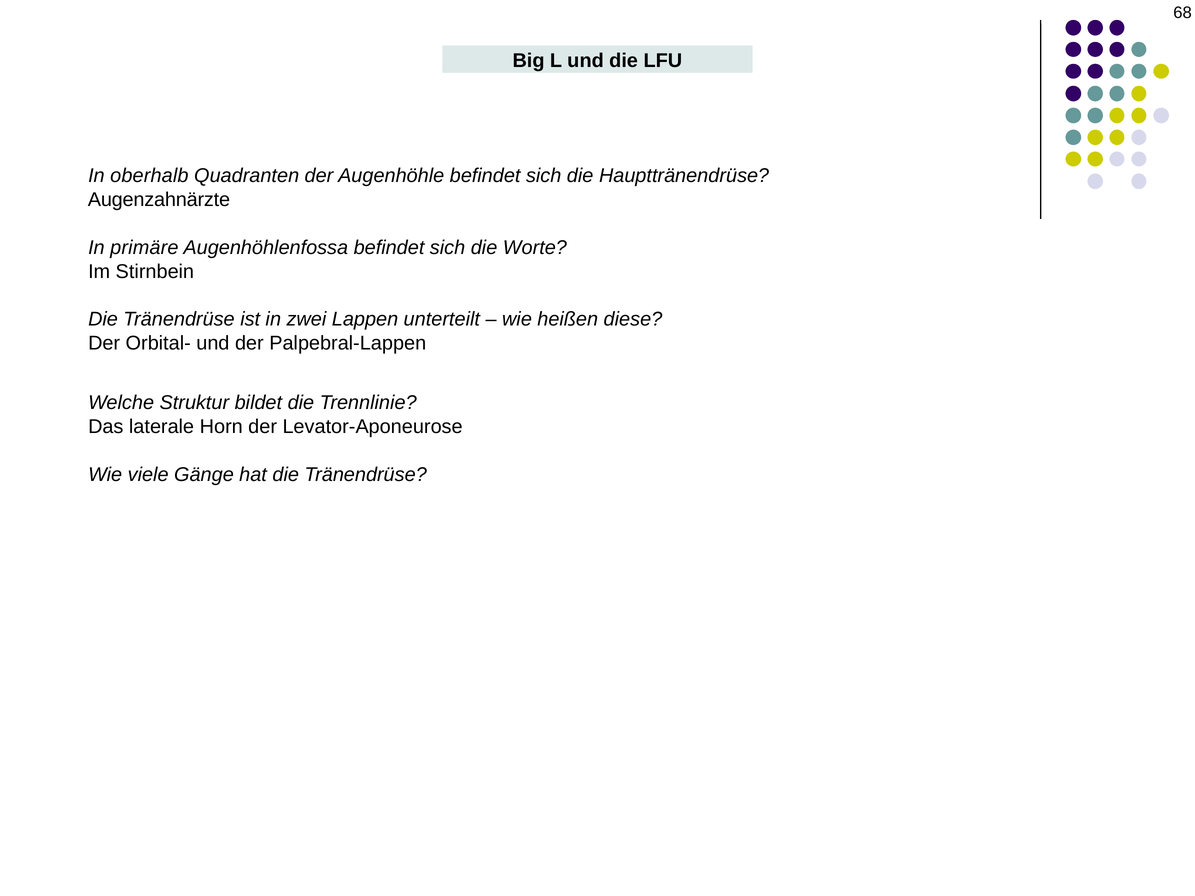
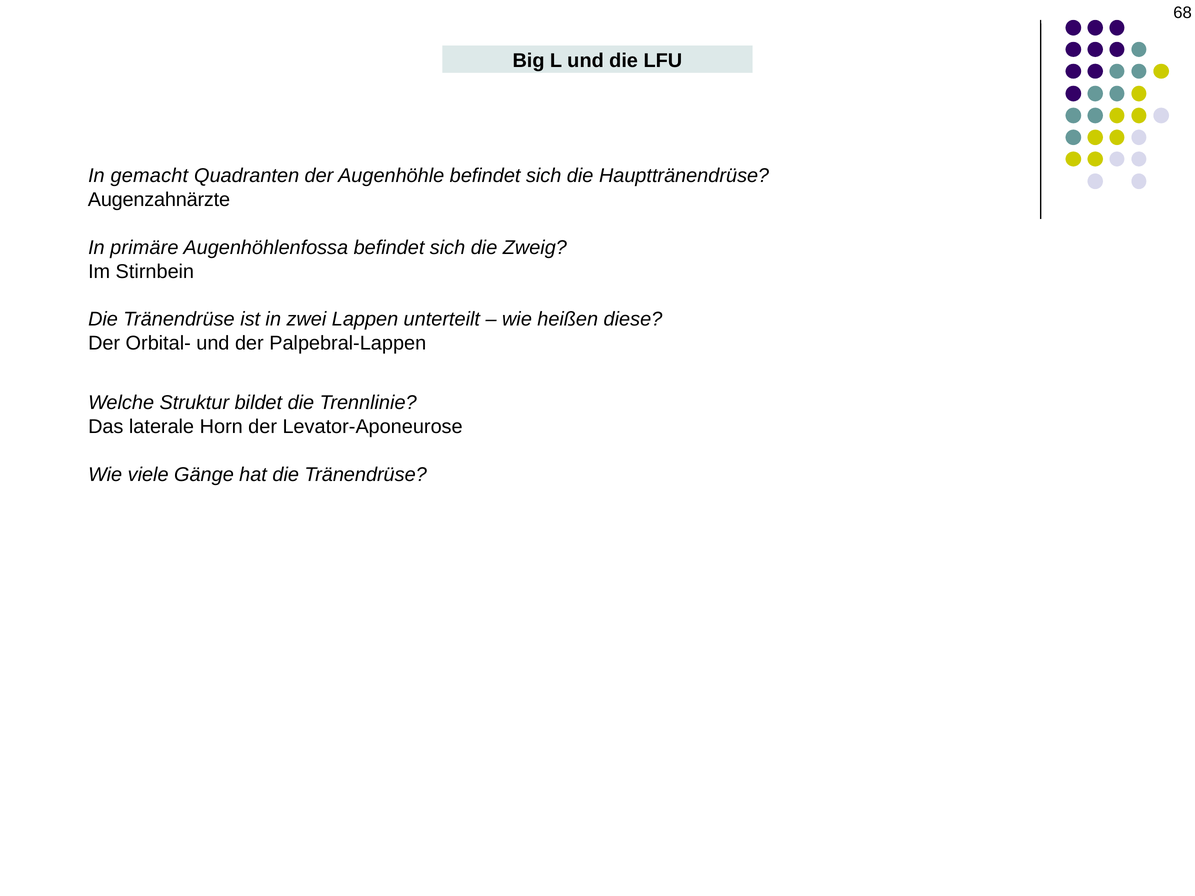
oberhalb: oberhalb -> gemacht (149, 176)
Worte: Worte -> Zweig (535, 248)
